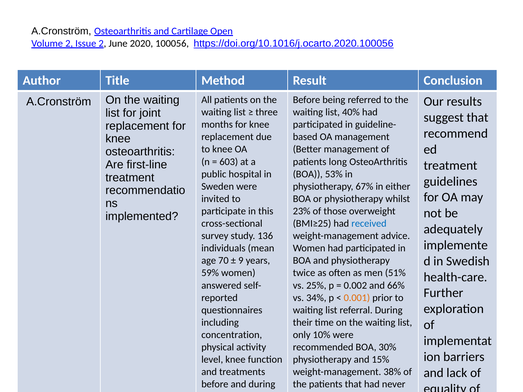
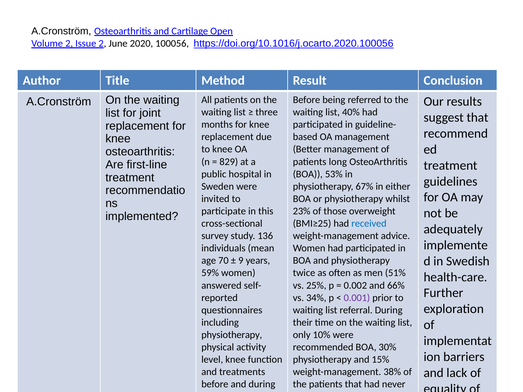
603: 603 -> 829 (229, 162)
0.001 colour: orange -> purple (357, 298)
concentration: concentration -> physiotherapy (232, 335)
